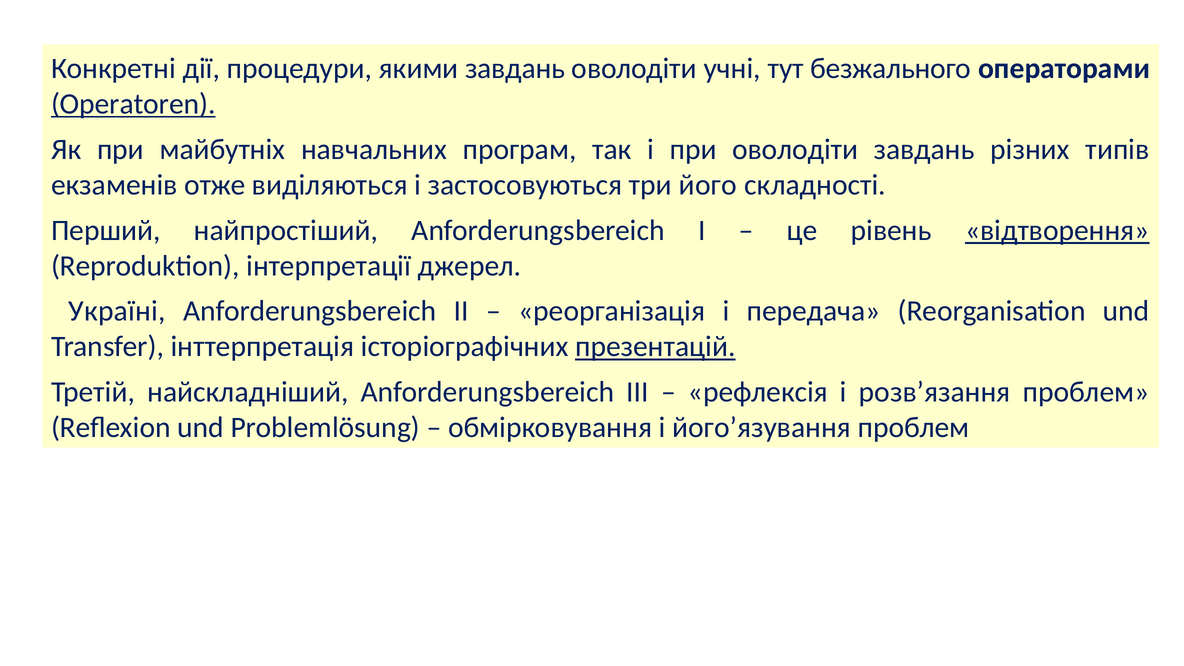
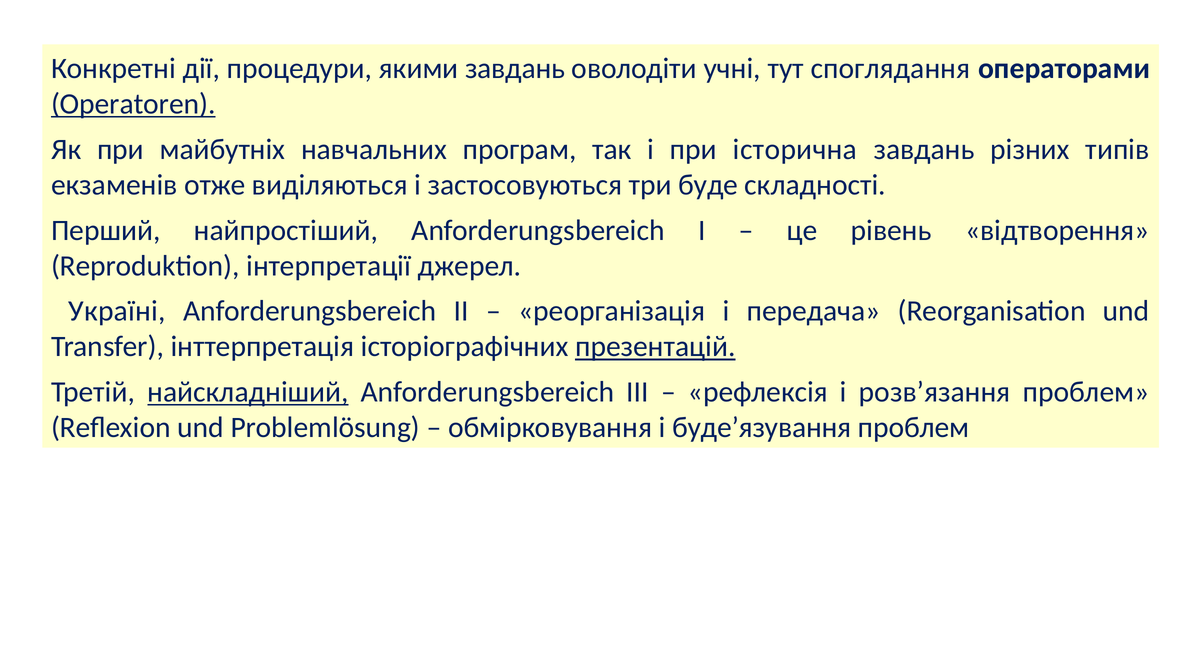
безжального: безжального -> споглядання (890, 69)
при оволодіти: оволодіти -> історична (795, 149)
його: його -> буде (708, 185)
відтворення underline: present -> none (1057, 230)
найскладніший underline: none -> present (248, 392)
його’язування: його’язування -> буде’язування (762, 428)
